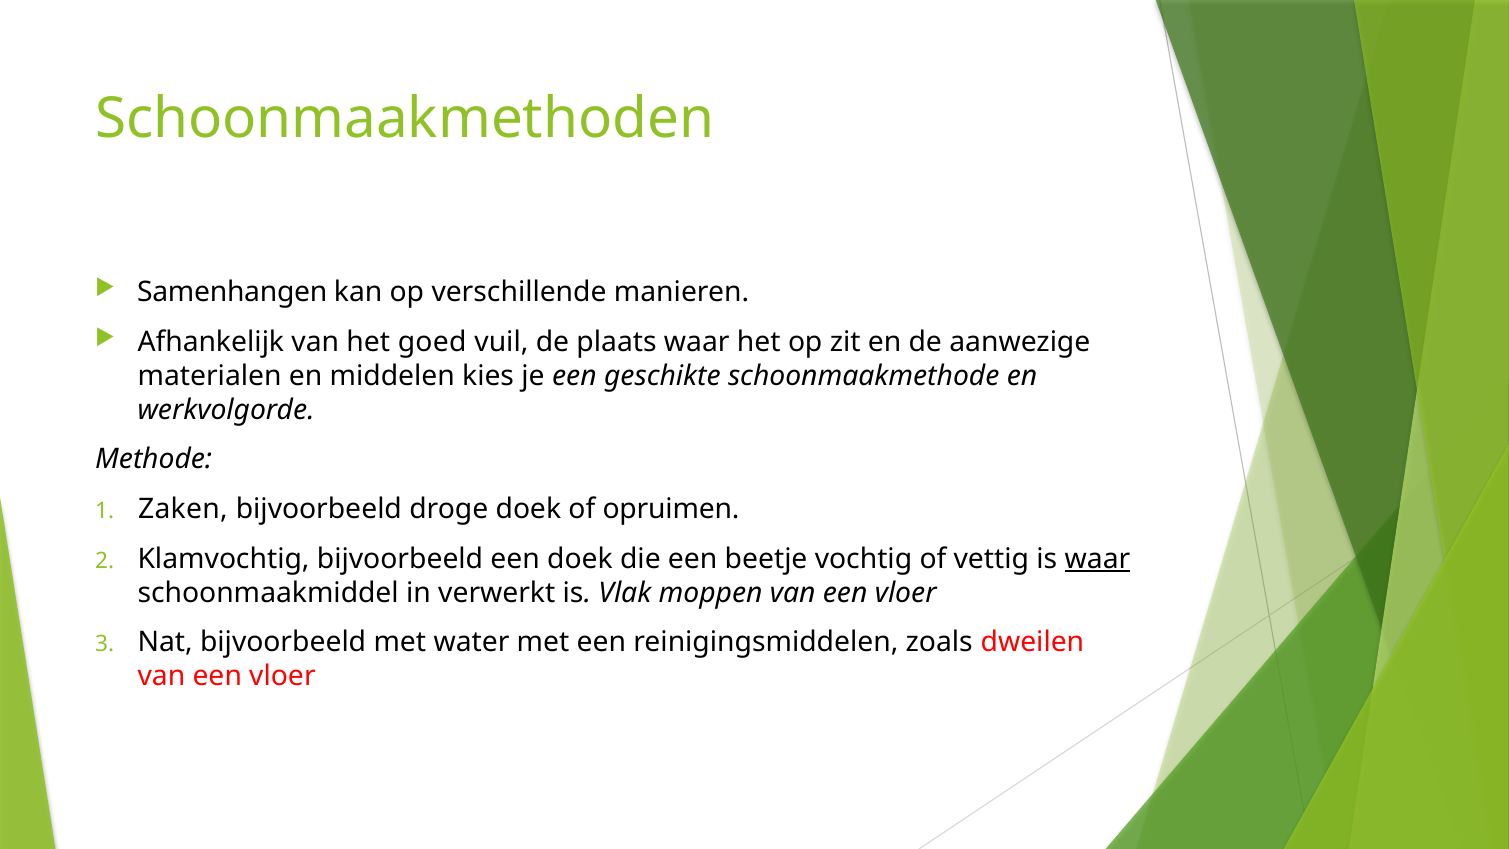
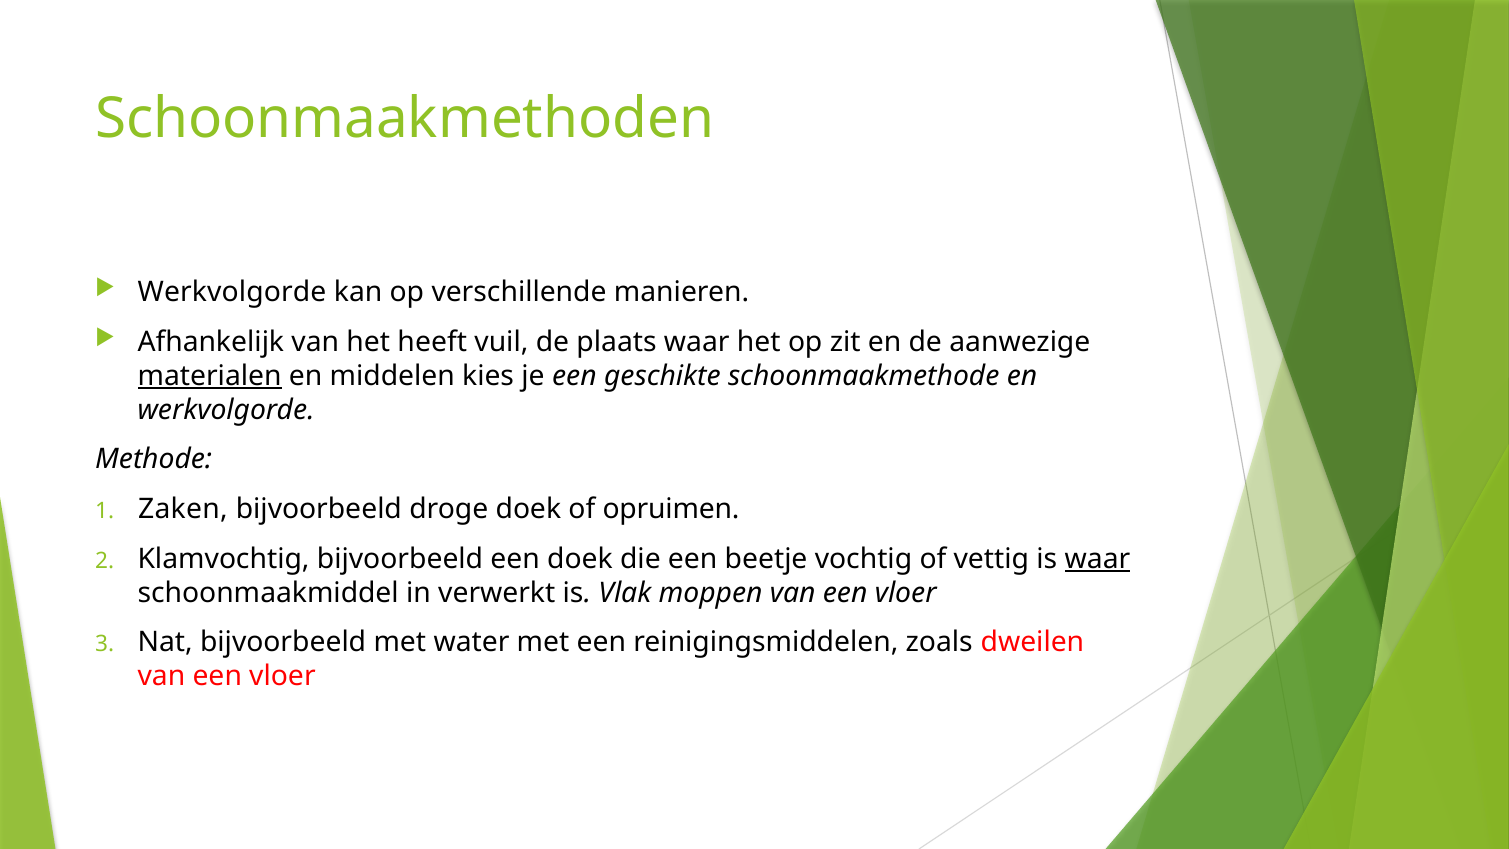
Samenhangen: Samenhangen -> Werkvolgorde (232, 292)
goed: goed -> heeft (432, 342)
materialen underline: none -> present (210, 376)
